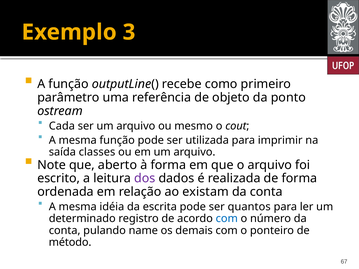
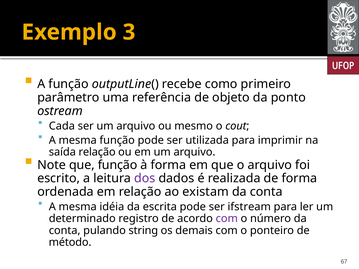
saída classes: classes -> relação (97, 152)
que aberto: aberto -> função (118, 165)
quantos: quantos -> ifstream (249, 207)
com colour: blue -> purple (227, 219)
name: name -> string (143, 231)
